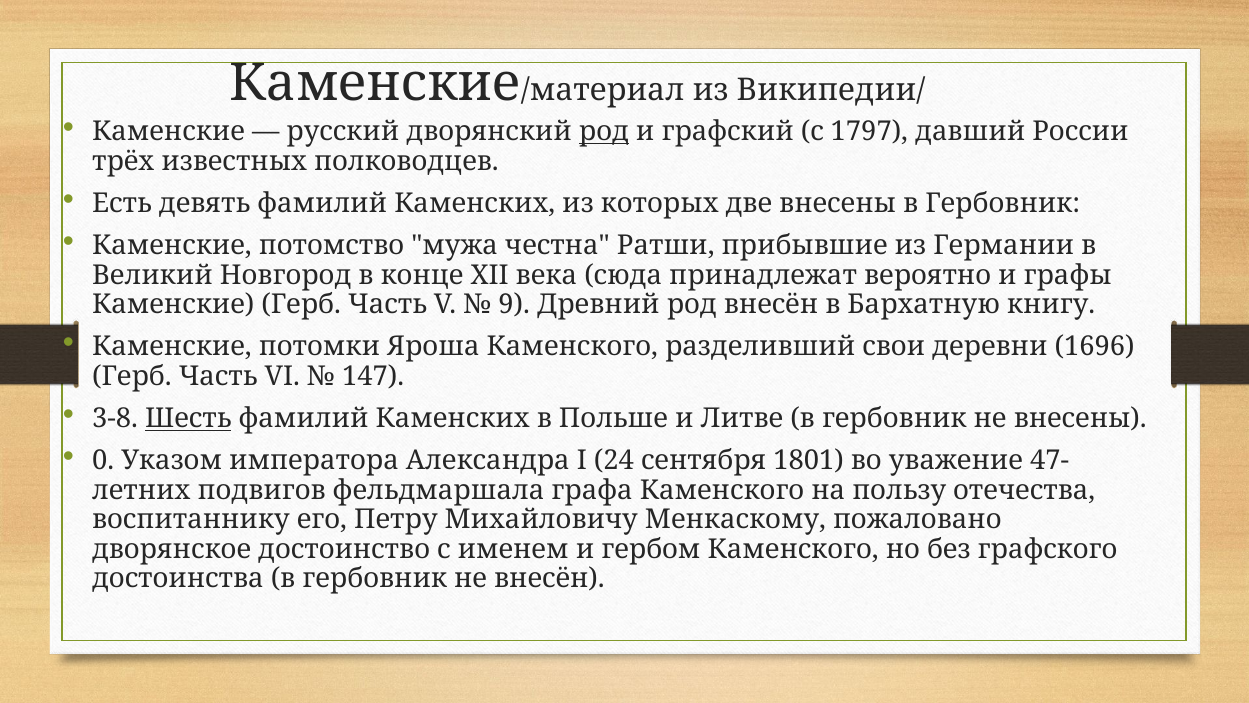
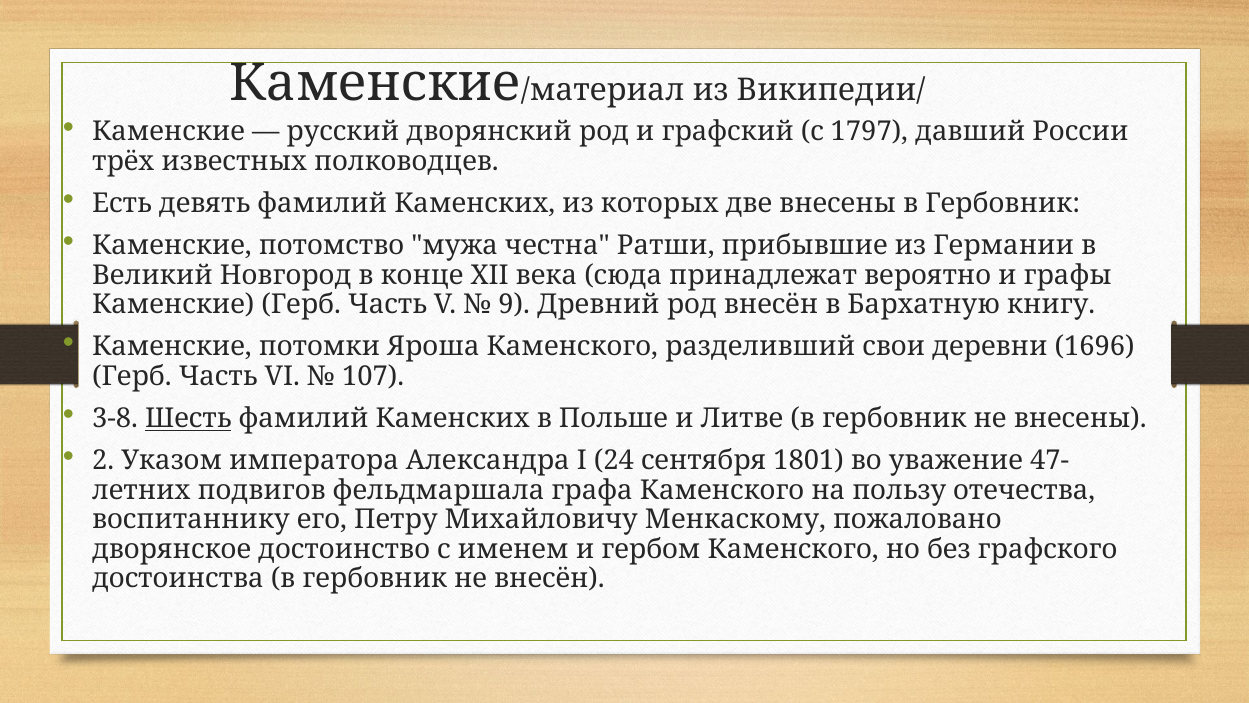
род underline: present -> none (604, 132)
147: 147 -> 107 (373, 376)
0: 0 -> 2 (103, 460)
